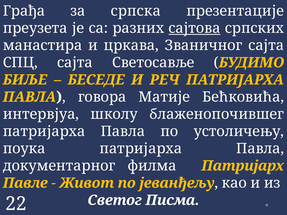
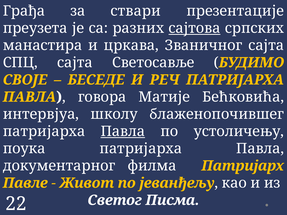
српска: српска -> ствари (136, 11)
БИЉЕ: БИЉЕ -> СВОЈЕ (25, 80)
Павла underline: none -> present (123, 132)
